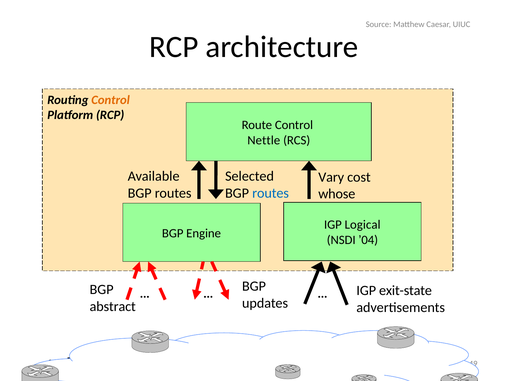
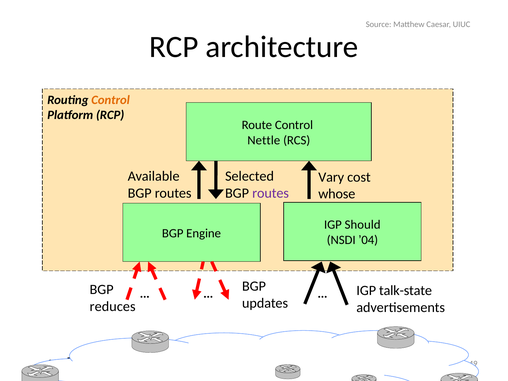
routes colour: blue -> purple (271, 193)
Logical: Logical -> Should (363, 225)
exit-state: exit-state -> talk-state (405, 290)
abstract: abstract -> reduces (113, 307)
